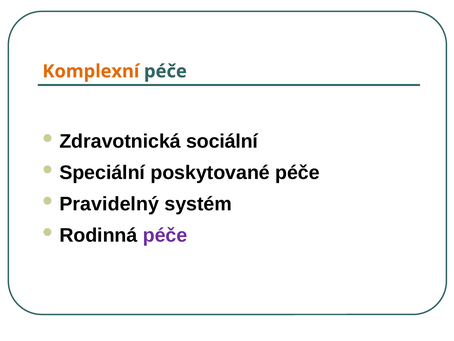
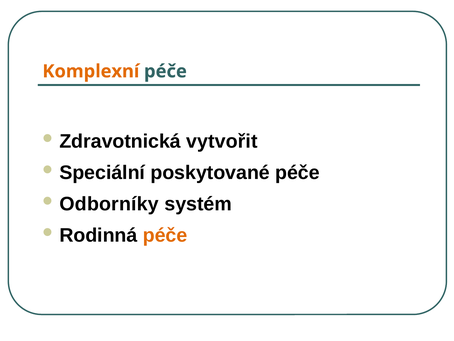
sociální: sociální -> vytvořit (222, 141)
Pravidelný: Pravidelný -> Odborníky (109, 204)
péče colour: purple -> orange (165, 235)
